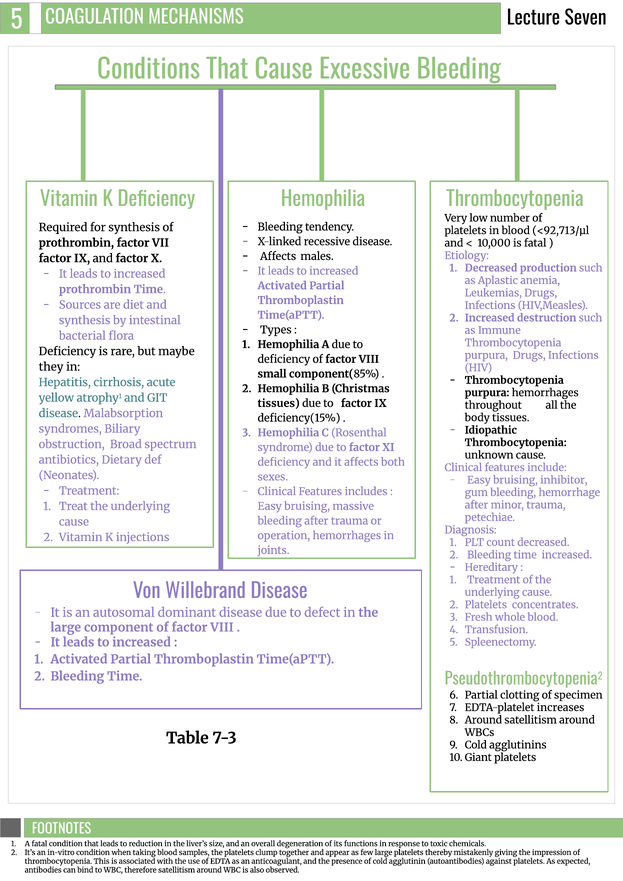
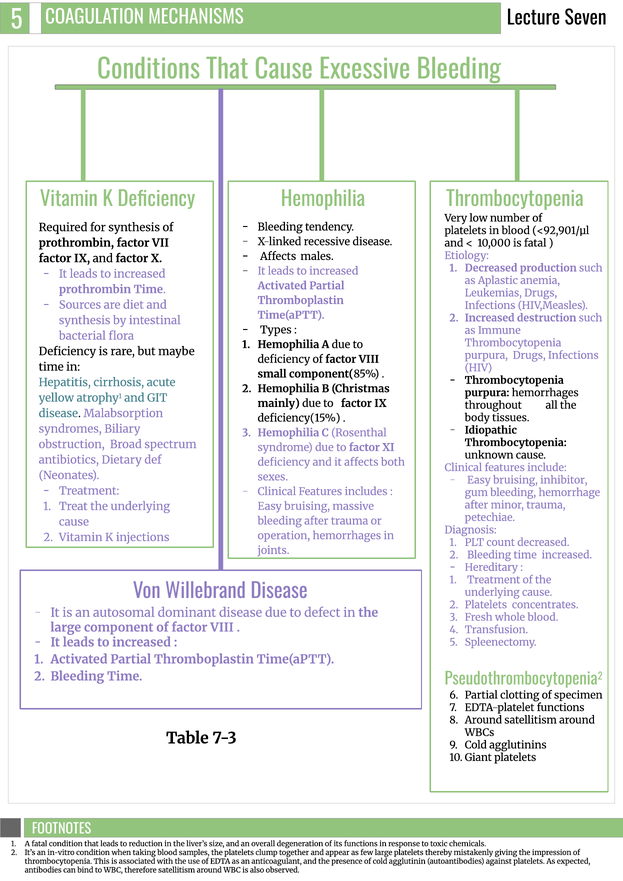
<92,713/μl: <92,713/μl -> <92,901/μl (561, 231)
they: they -> time (51, 367)
tissues: tissues -> mainly (279, 403)
EDTA-platelet increases: increases -> functions (561, 708)
